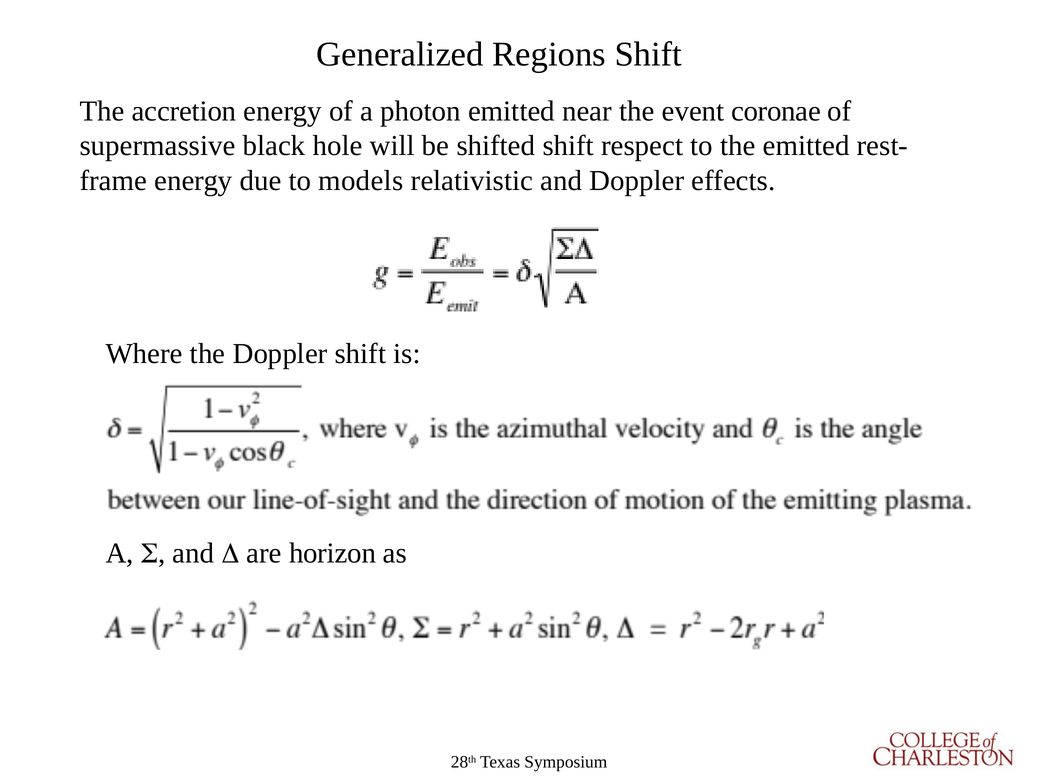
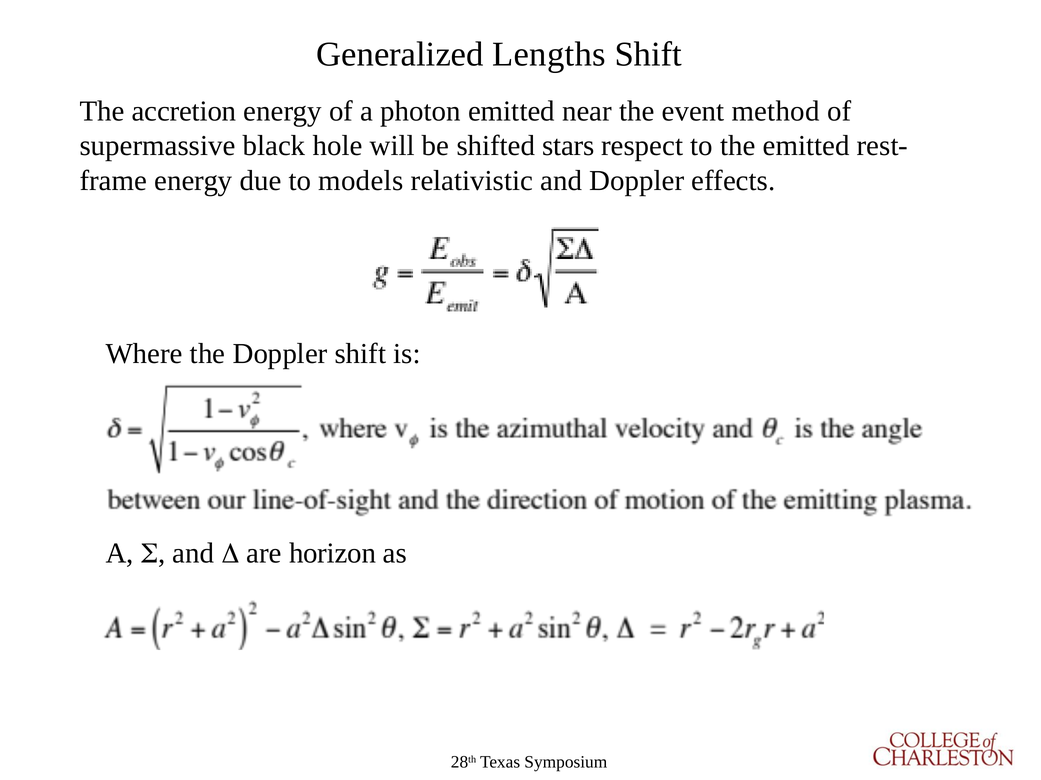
Regions: Regions -> Lengths (549, 54)
coronae: coronae -> method (776, 111)
shifted shift: shift -> stars (568, 146)
